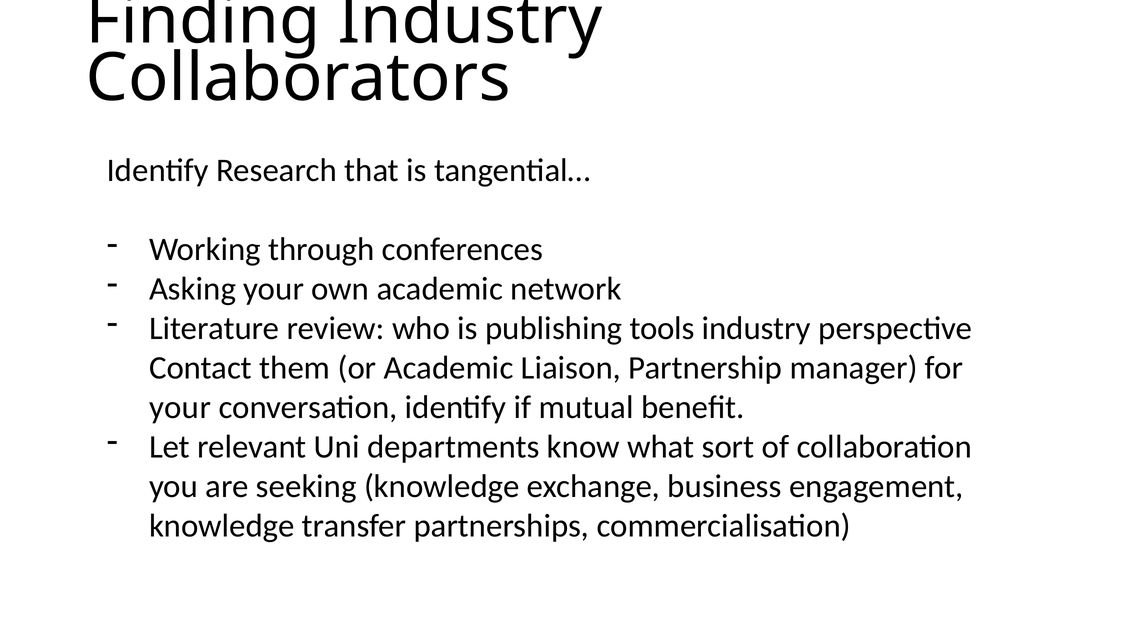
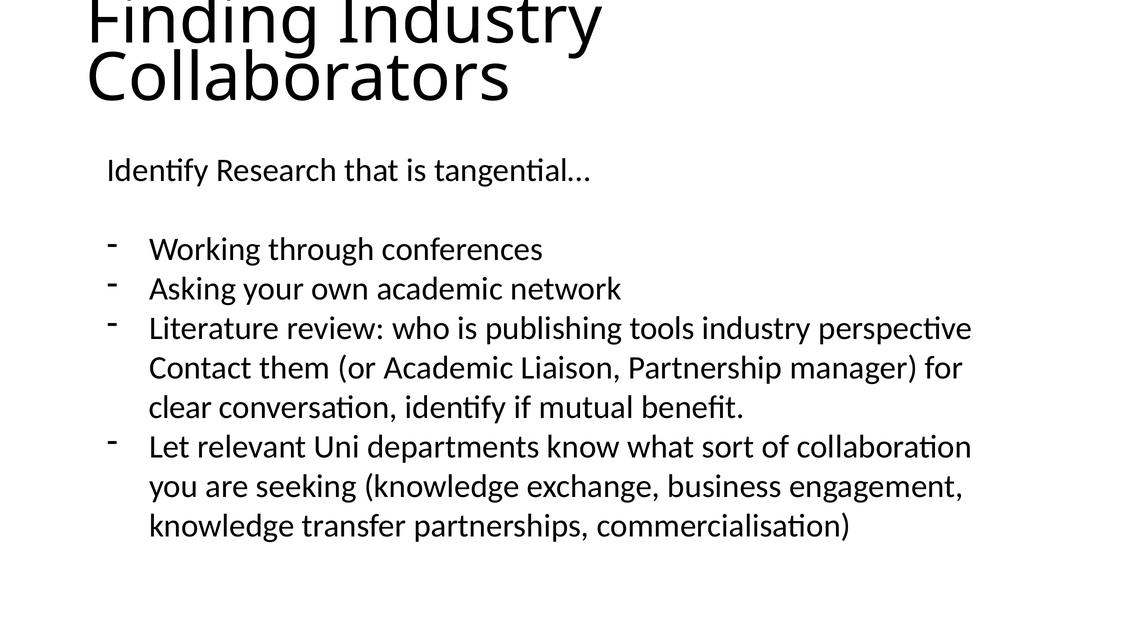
your: your -> clear (180, 408)
